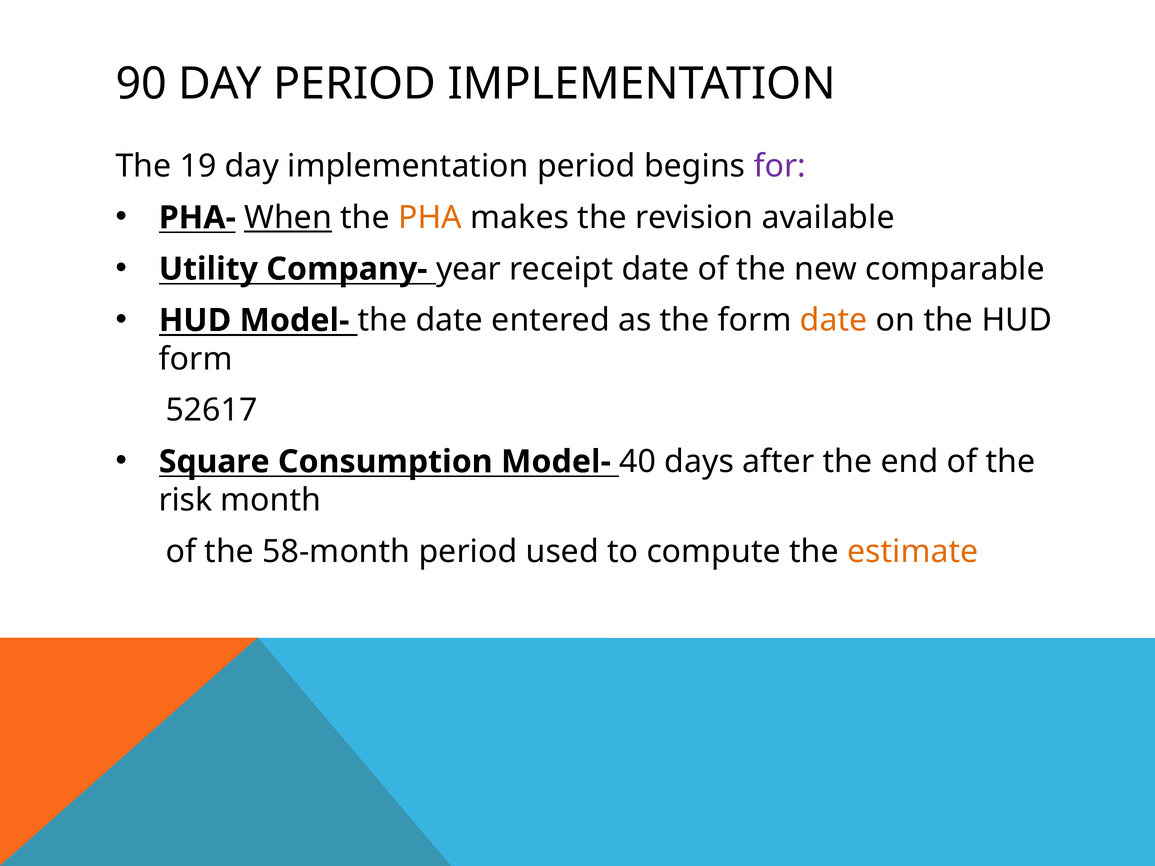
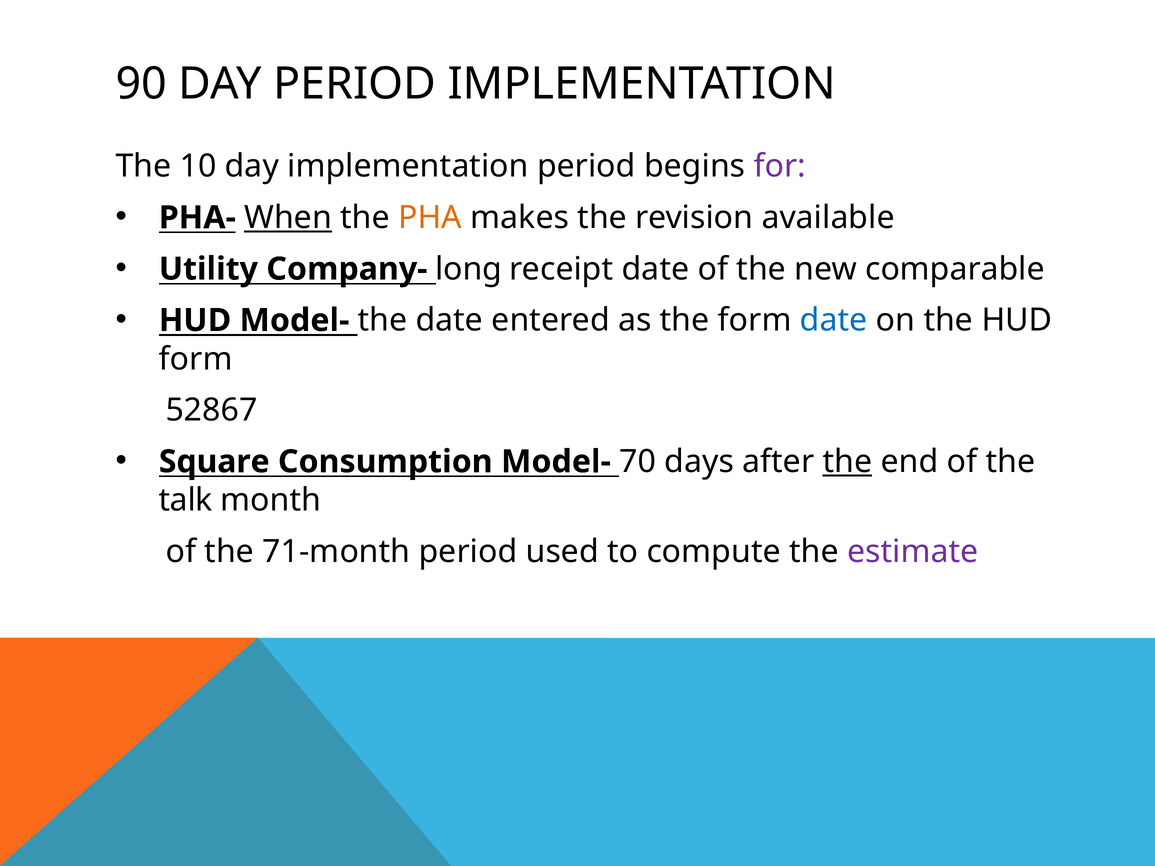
19: 19 -> 10 (198, 166)
year: year -> long (469, 269)
date colour: orange -> blue (834, 320)
52617: 52617 -> 52867 (211, 410)
40: 40 -> 70 (638, 462)
the underline: none -> present (847, 462)
risk: risk -> talk (186, 500)
58-month: 58-month -> 71-month (336, 552)
estimate colour: orange -> purple (913, 552)
